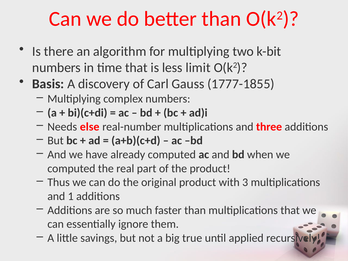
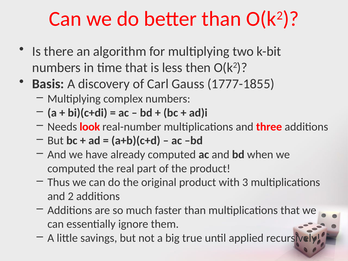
limit: limit -> then (198, 68)
else: else -> look (90, 127)
1: 1 -> 2 (71, 196)
